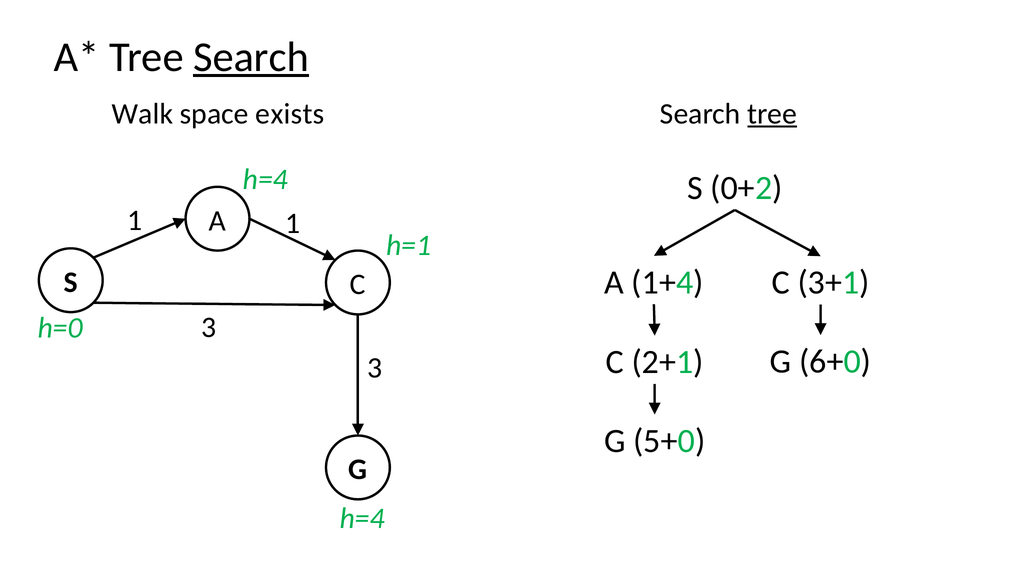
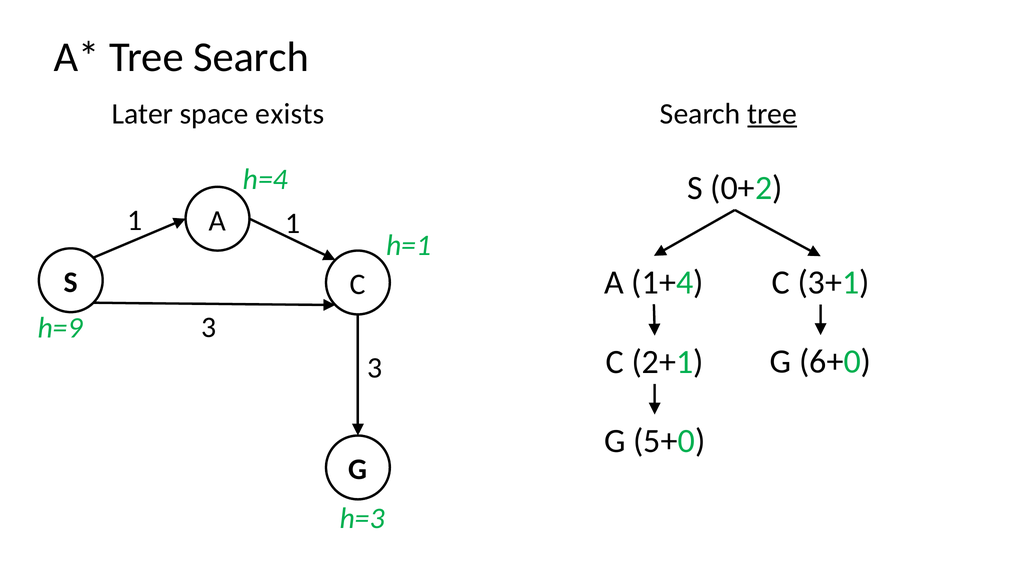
Search underline: present -> none (251, 57)
Walk: Walk -> Later (142, 114)
h=0: h=0 -> h=9 (60, 328)
h=4: h=4 -> h=3 (362, 519)
